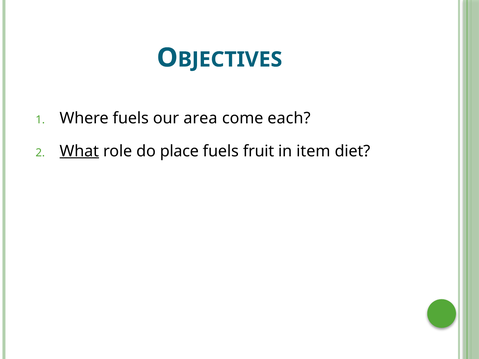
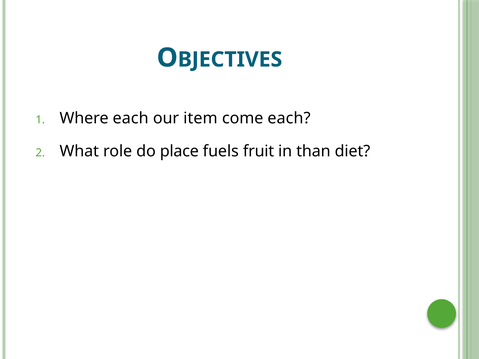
Where fuels: fuels -> each (131, 118)
area: area -> item (200, 118)
What underline: present -> none (79, 151)
item: item -> than (313, 151)
